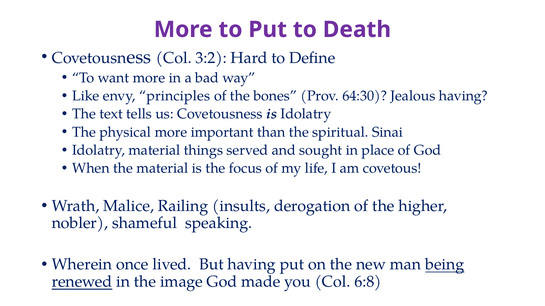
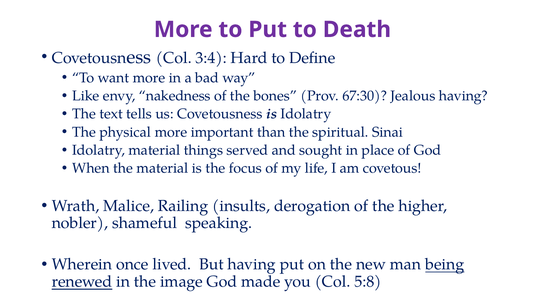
3:2: 3:2 -> 3:4 (211, 58)
principles: principles -> nakedness (175, 96)
64:30: 64:30 -> 67:30 (365, 96)
6:8: 6:8 -> 5:8 (368, 282)
